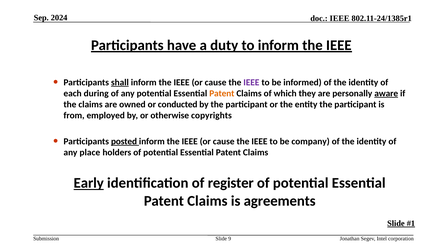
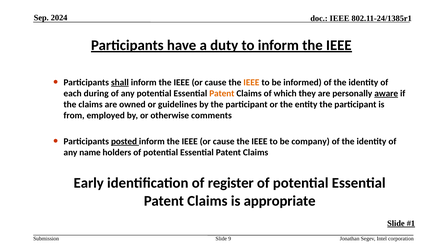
IEEE colour: purple -> orange (251, 82)
conducted: conducted -> guidelines (178, 105)
copyrights: copyrights -> comments (211, 116)
place: place -> name (90, 153)
Early underline: present -> none (89, 183)
agreements: agreements -> appropriate (280, 201)
